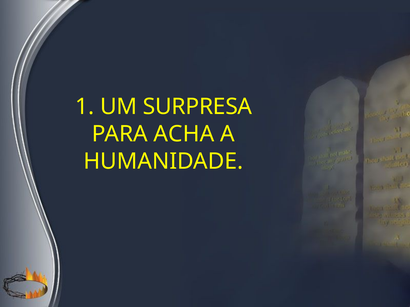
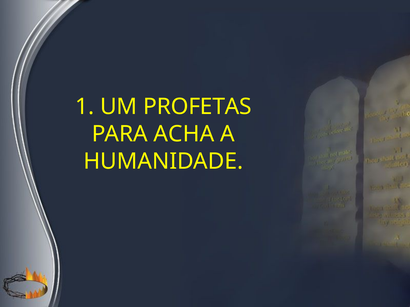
SURPRESA: SURPRESA -> PROFETAS (198, 107)
